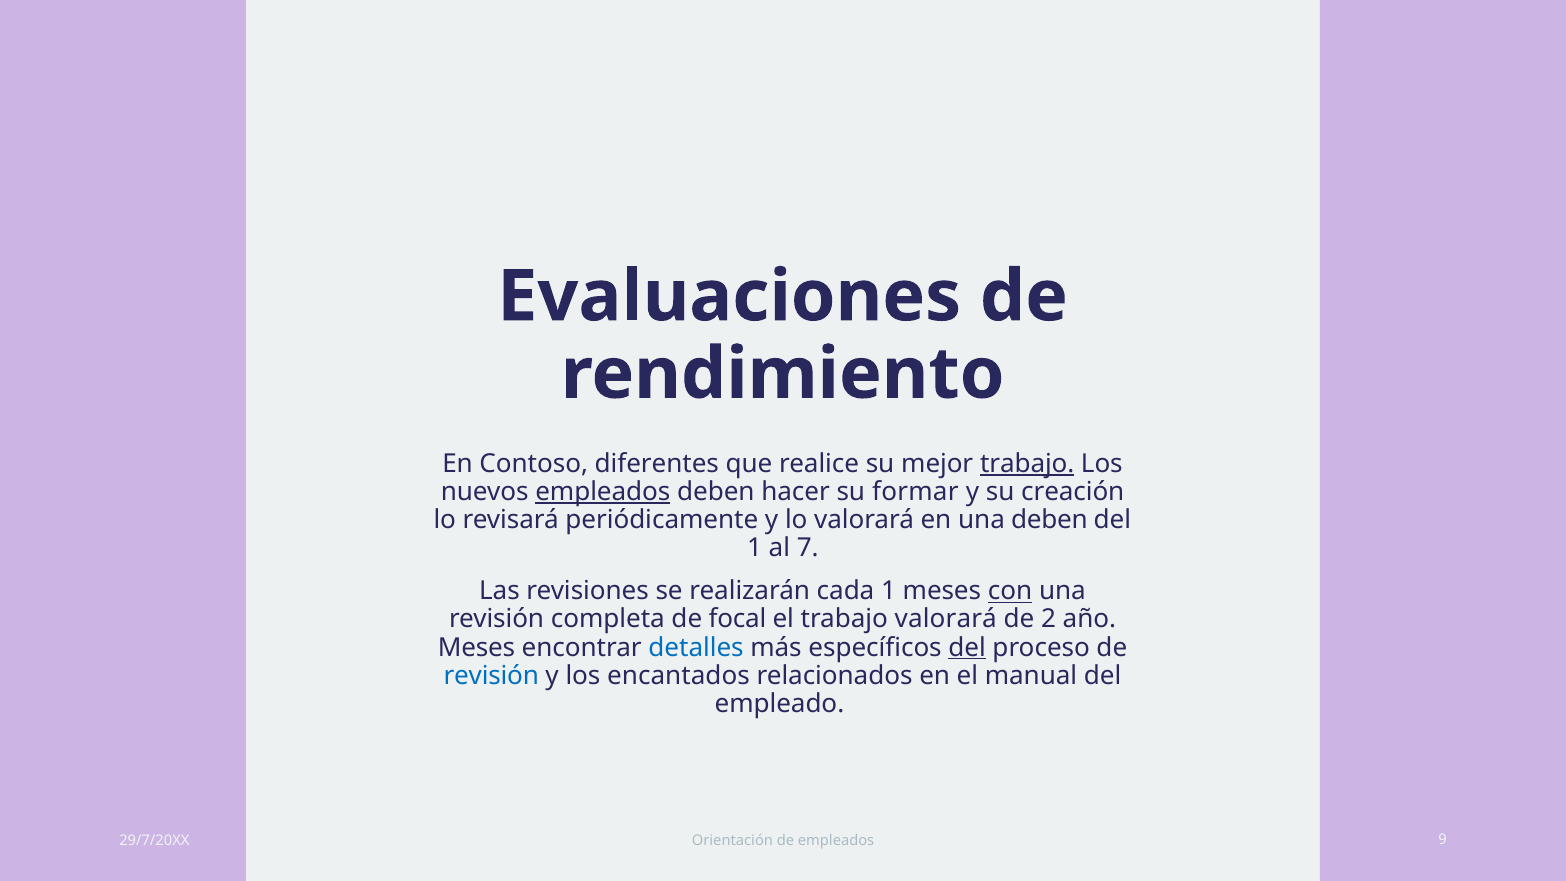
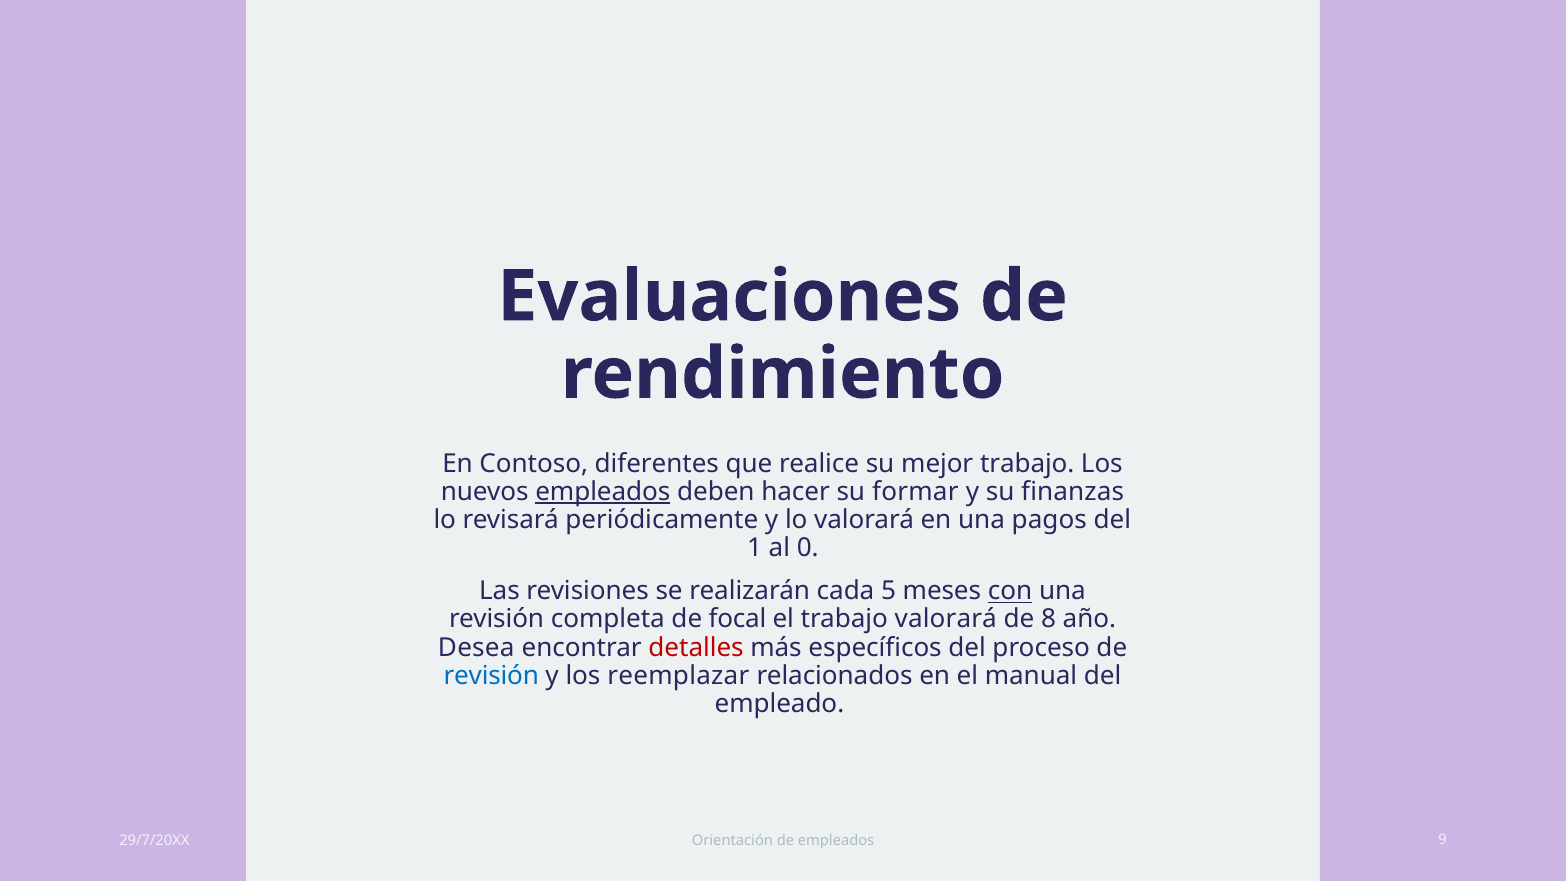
trabajo underline: present -> none (1027, 464)
creación: creación -> finanzas (1073, 492)
una deben: deben -> pagos (1049, 520)
7: 7 -> 0 (808, 548)
cada 1: 1 -> 5 (889, 591)
2: 2 -> 8 (1049, 619)
Meses: Meses -> Desea (476, 647)
detalles colour: blue -> red (696, 647)
del underline: present -> none (967, 647)
encantados: encantados -> reemplazar (678, 676)
